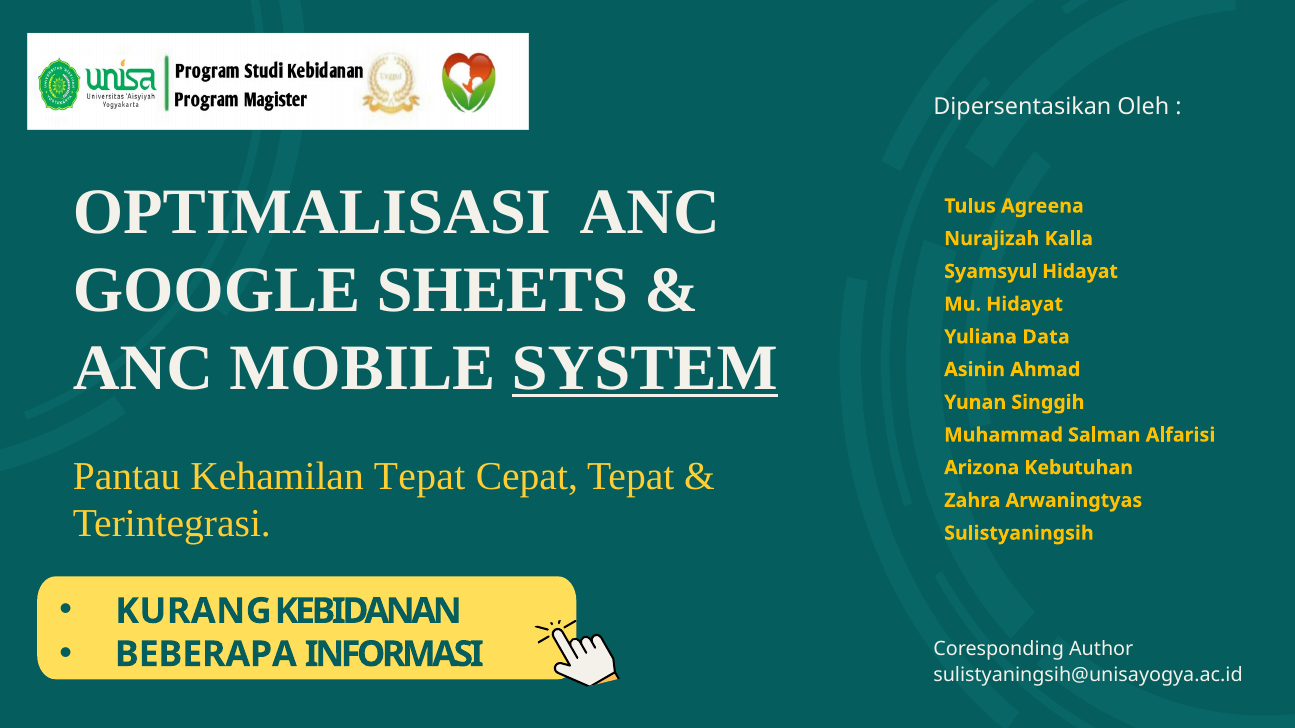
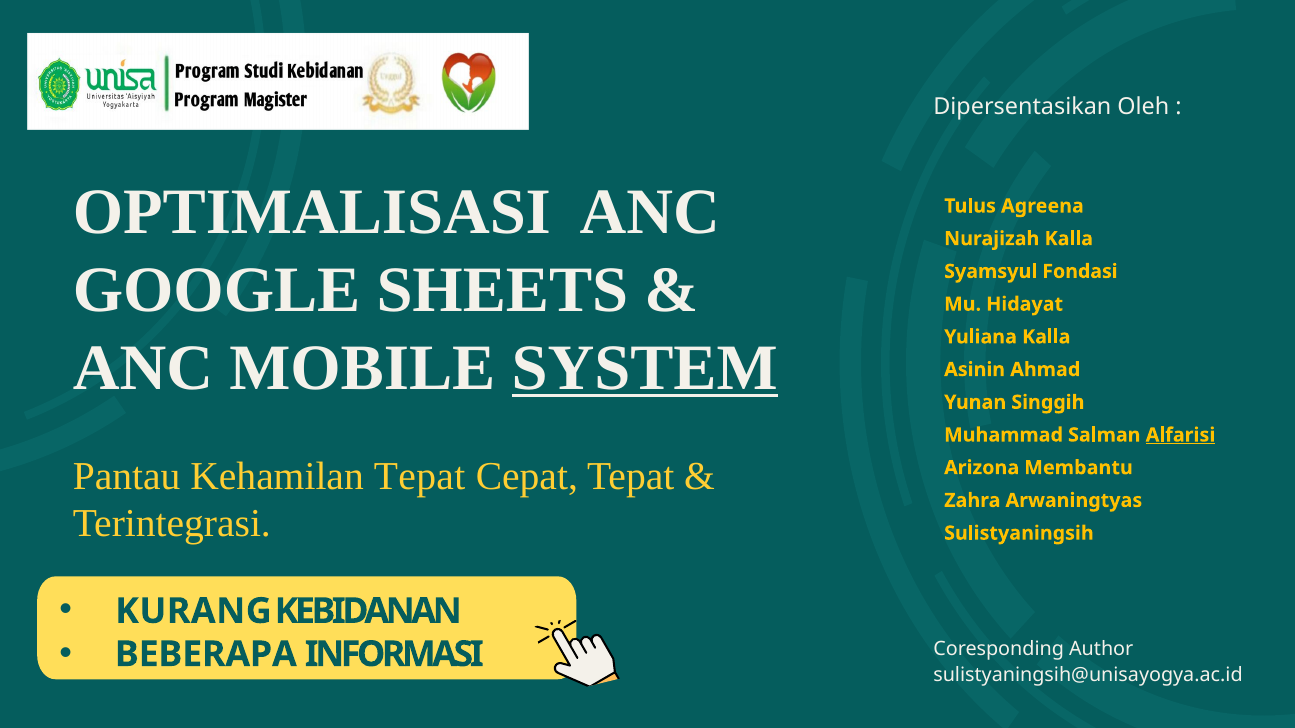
Syamsyul Hidayat: Hidayat -> Fondasi (1080, 272)
Yuliana Data: Data -> Kalla (1046, 337)
Alfarisi underline: none -> present (1180, 435)
Kebutuhan: Kebutuhan -> Membantu (1079, 468)
